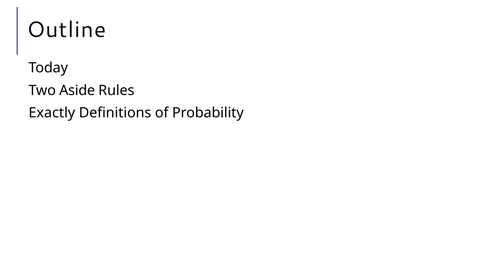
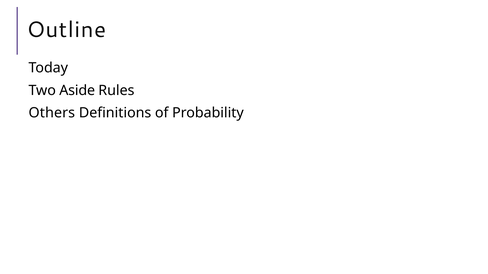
Exactly: Exactly -> Others (52, 113)
